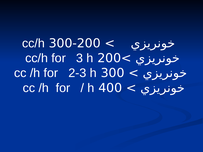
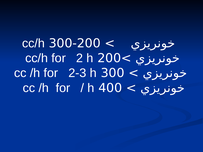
3: 3 -> 2 (80, 58)
